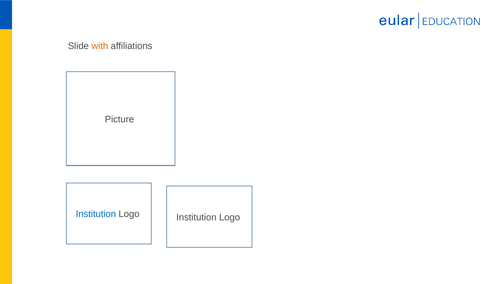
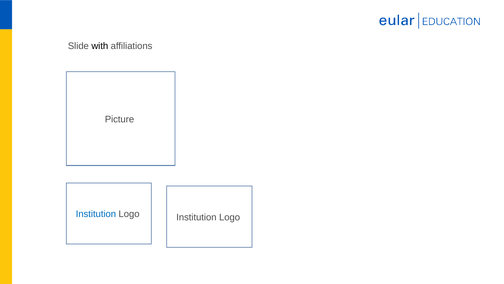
with colour: orange -> black (100, 46)
